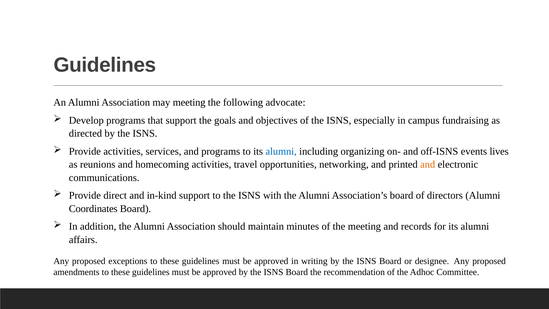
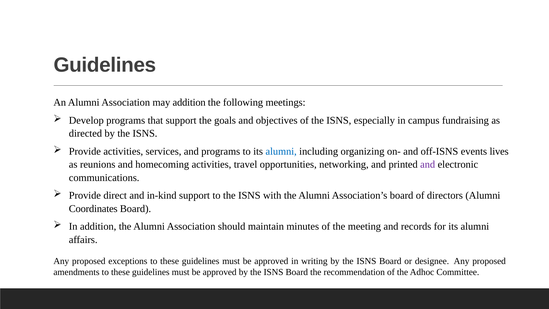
may meeting: meeting -> addition (189, 102)
advocate: advocate -> meetings (286, 102)
and colour: orange -> purple (428, 164)
